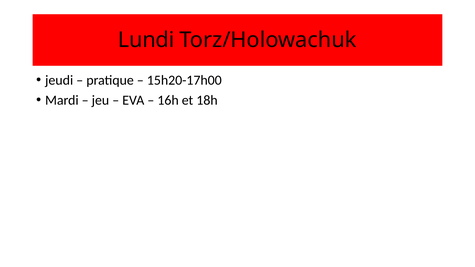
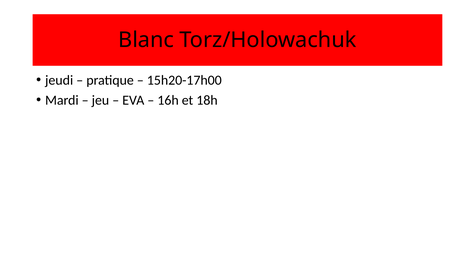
Lundi: Lundi -> Blanc (146, 40)
